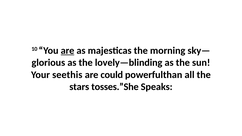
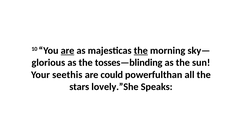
the underline: none -> present (141, 51)
lovely—blinding: lovely—blinding -> tosses—blinding (129, 63)
tosses.”She: tosses.”She -> lovely.”She (115, 87)
